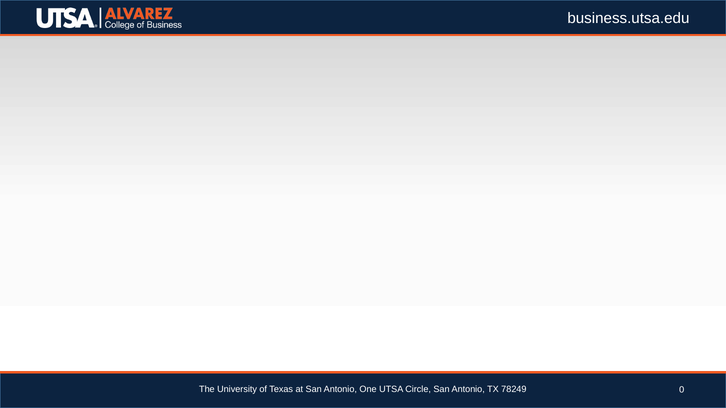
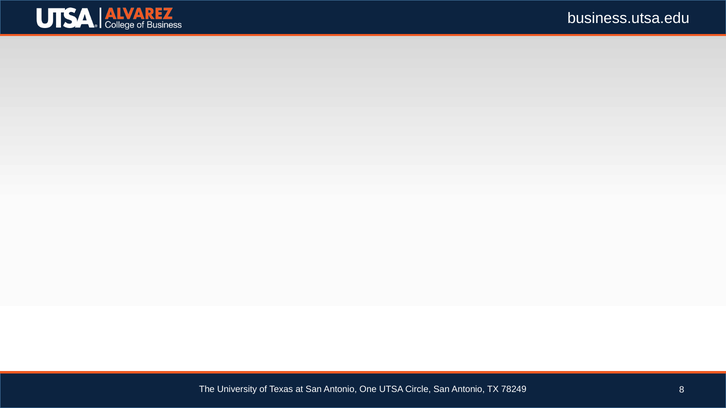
0: 0 -> 8 (682, 390)
